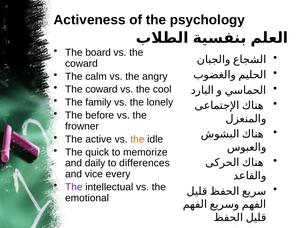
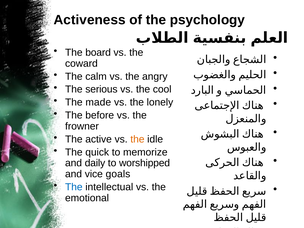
coward: coward -> serious (101, 89)
family: family -> made (98, 102)
differences: differences -> worshipped (145, 163)
every: every -> goals (118, 174)
The colour: purple -> blue (74, 187)
